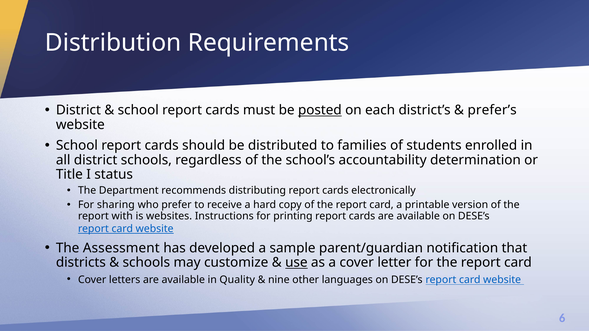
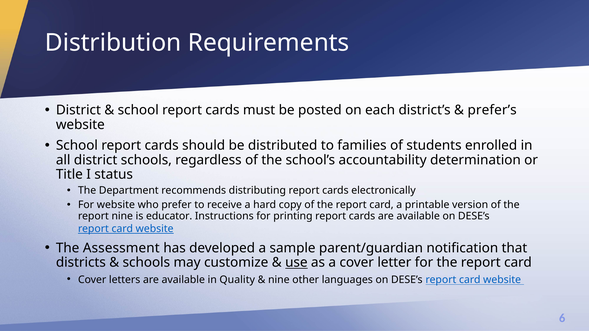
posted underline: present -> none (320, 110)
For sharing: sharing -> website (116, 205)
report with: with -> nine (122, 216)
websites: websites -> educator (169, 216)
